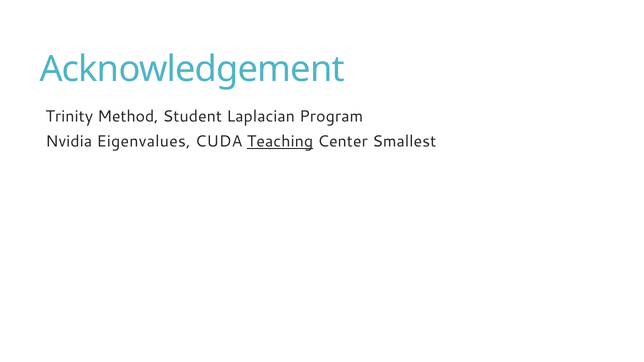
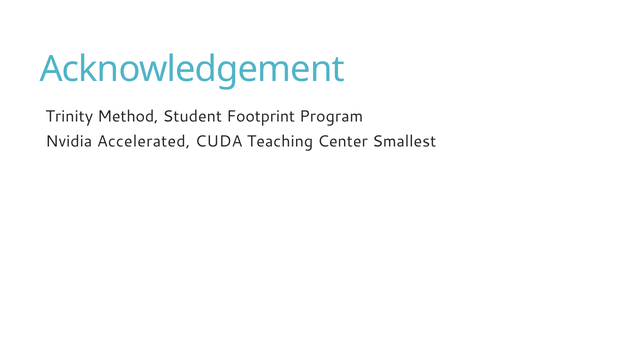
Laplacian: Laplacian -> Footprint (261, 116)
Eigenvalues: Eigenvalues -> Accelerated (144, 142)
Teaching underline: present -> none (280, 142)
